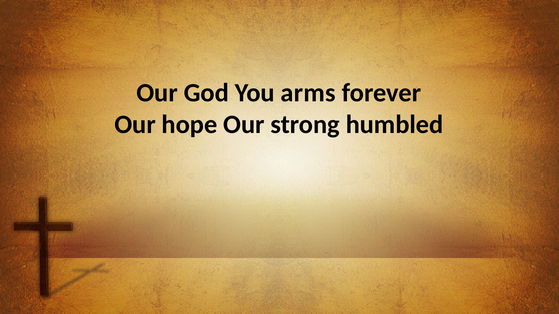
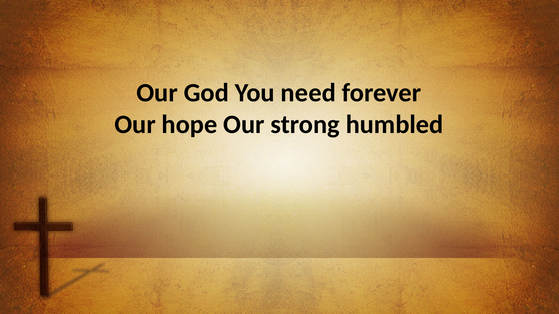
arms: arms -> need (308, 93)
